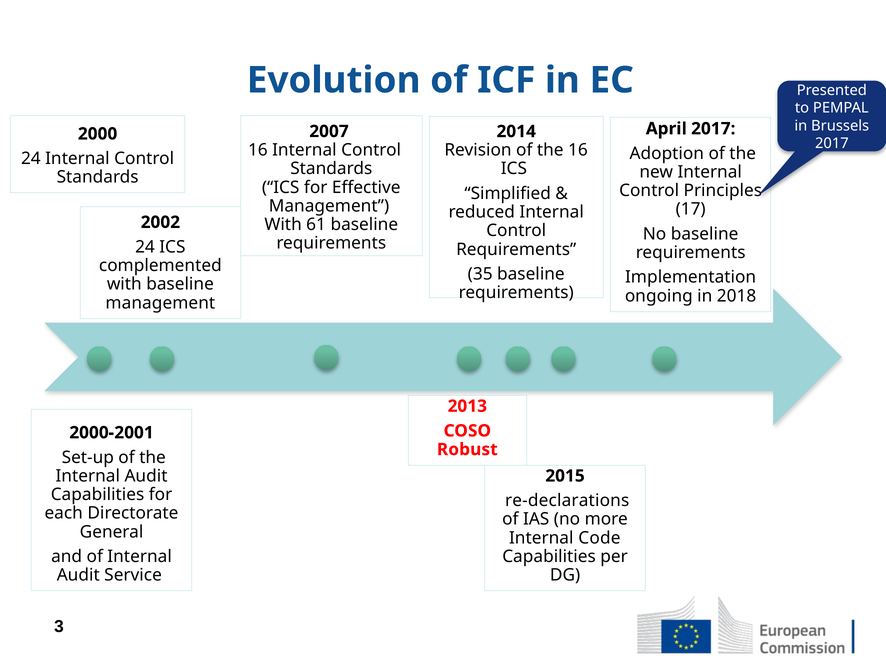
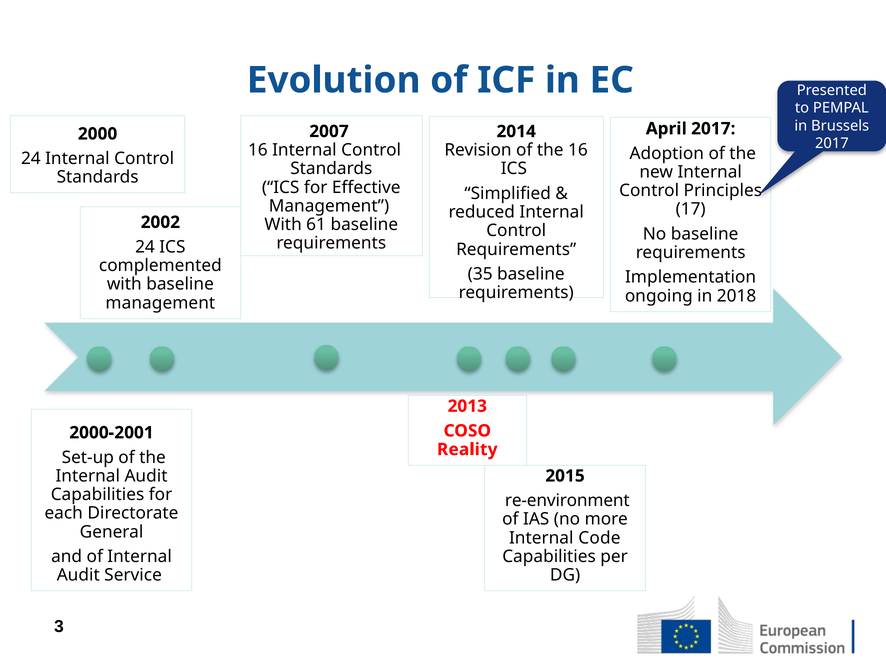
Robust: Robust -> Reality (467, 449)
re-declarations: re-declarations -> re-environment (567, 500)
